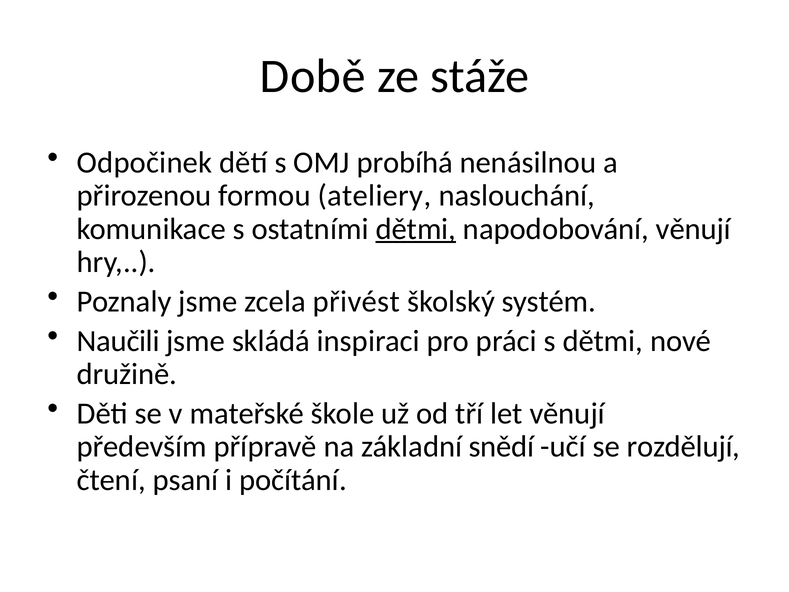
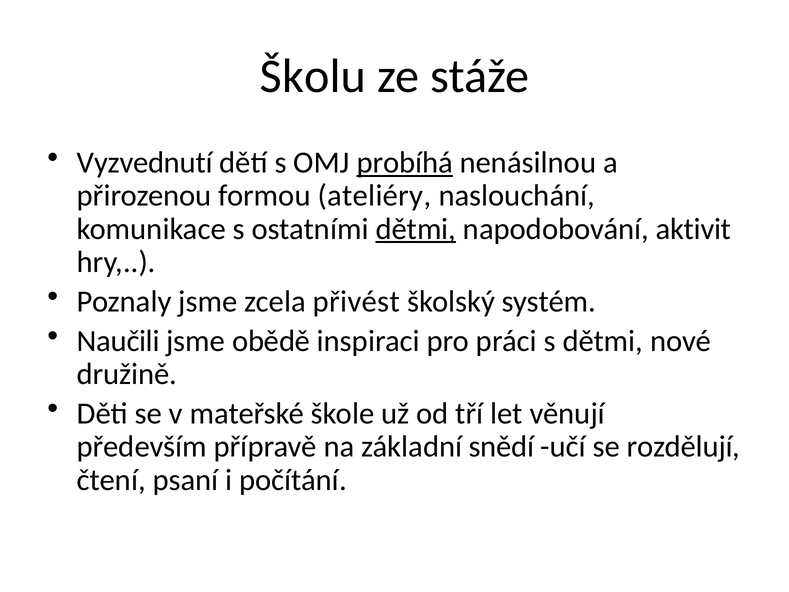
Době: Době -> Školu (313, 76)
Odpočinek: Odpočinek -> Vyzvednutí (145, 163)
probíhá underline: none -> present (405, 163)
ateliery: ateliery -> ateliéry (374, 196)
napodobování věnují: věnují -> aktivit (693, 229)
skládá: skládá -> obědě (271, 341)
